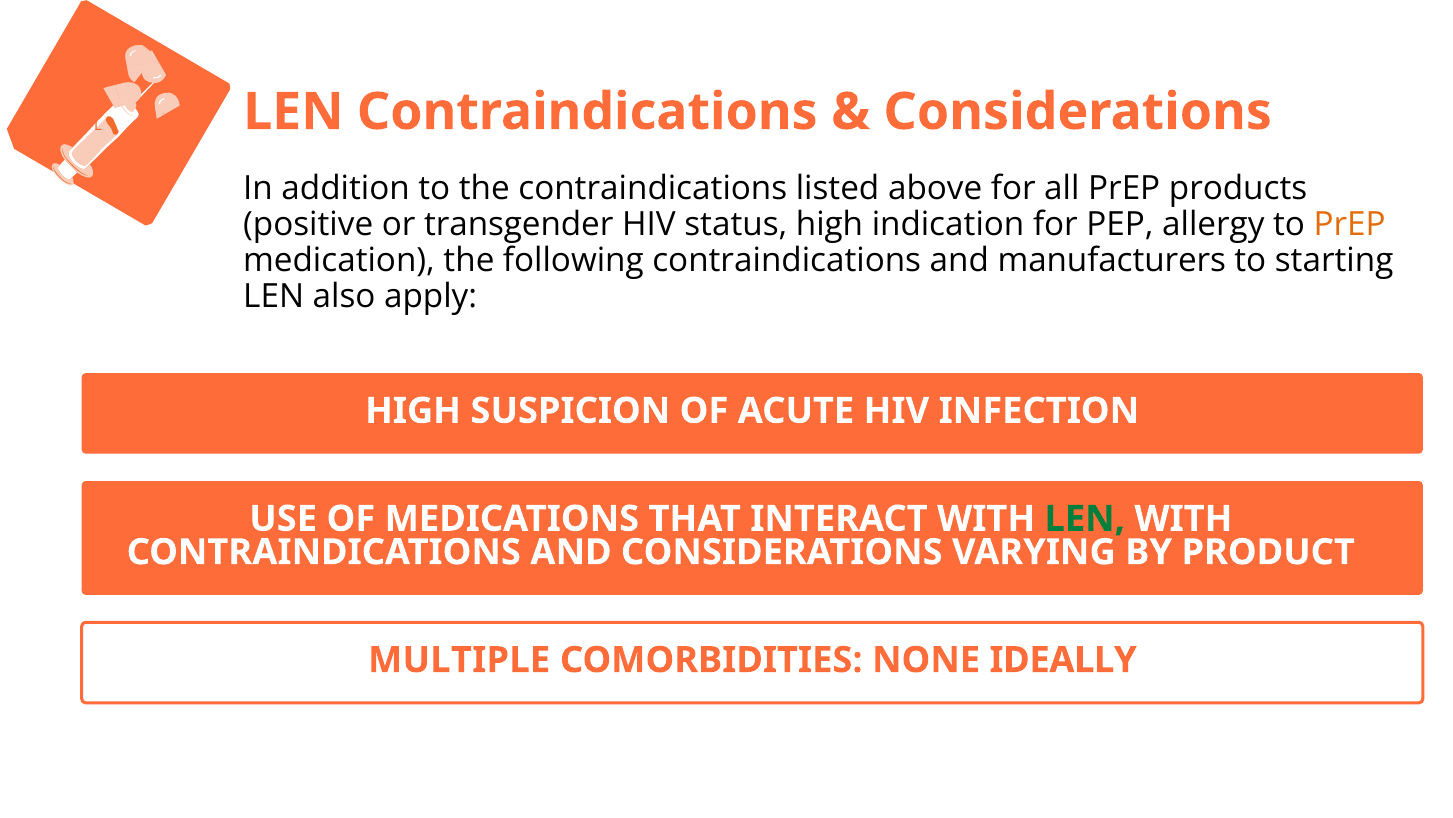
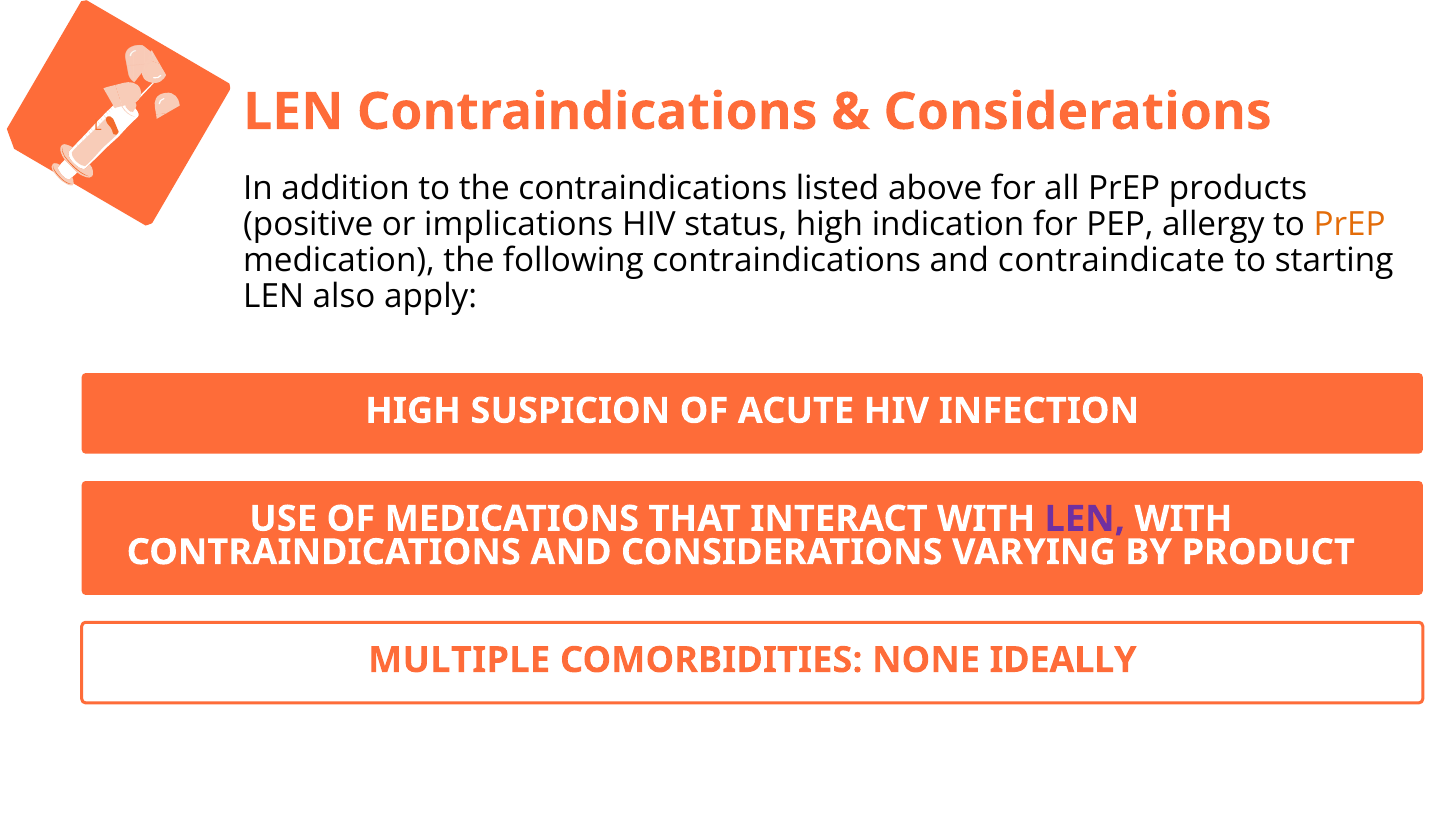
transgender: transgender -> implications (519, 224)
manufacturers: manufacturers -> contraindicate (1112, 260)
LEN colour: green -> purple (1085, 518)
